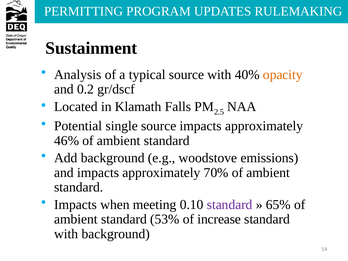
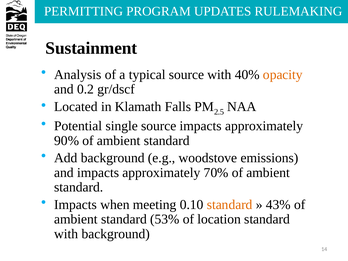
46%: 46% -> 90% (67, 141)
standard colour: purple -> orange (230, 205)
65%: 65% -> 43% (278, 205)
increase: increase -> location (219, 219)
